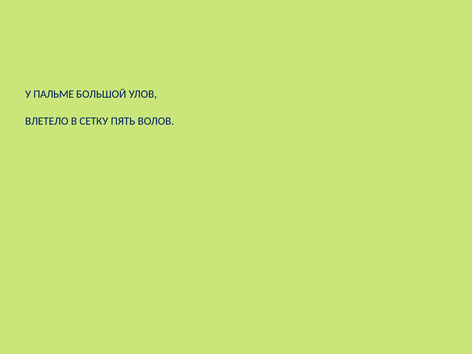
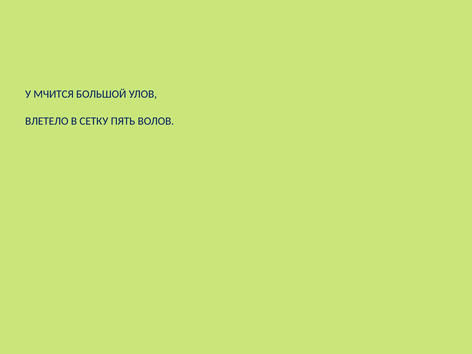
ПАЛЬМЕ: ПАЛЬМЕ -> МЧИТСЯ (54, 94)
